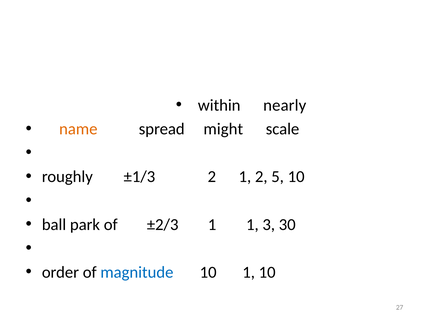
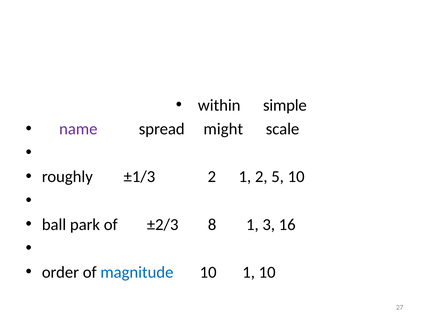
nearly: nearly -> simple (285, 105)
name colour: orange -> purple (78, 129)
±2/3 1: 1 -> 8 (212, 224)
30: 30 -> 16 (287, 224)
